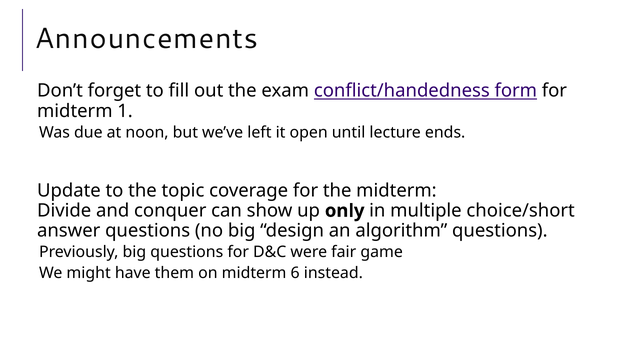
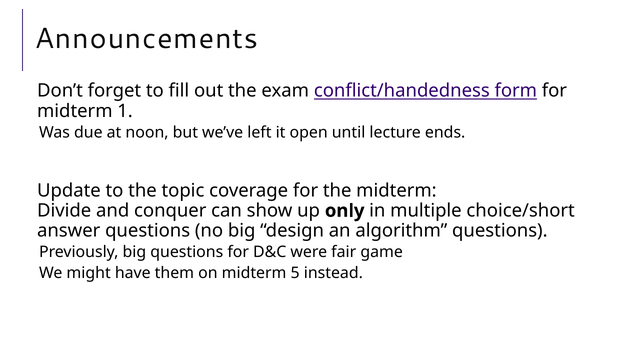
6: 6 -> 5 (295, 273)
